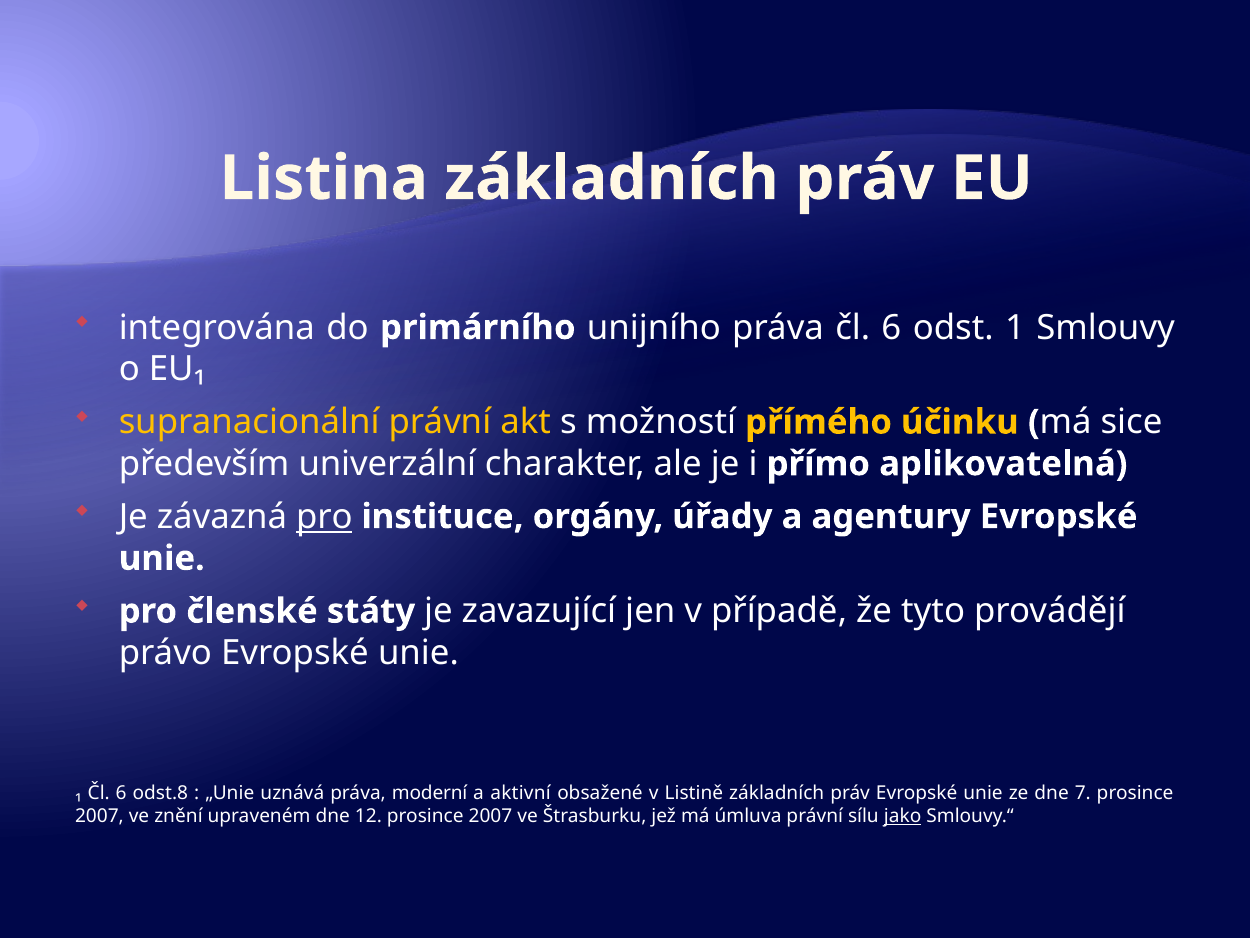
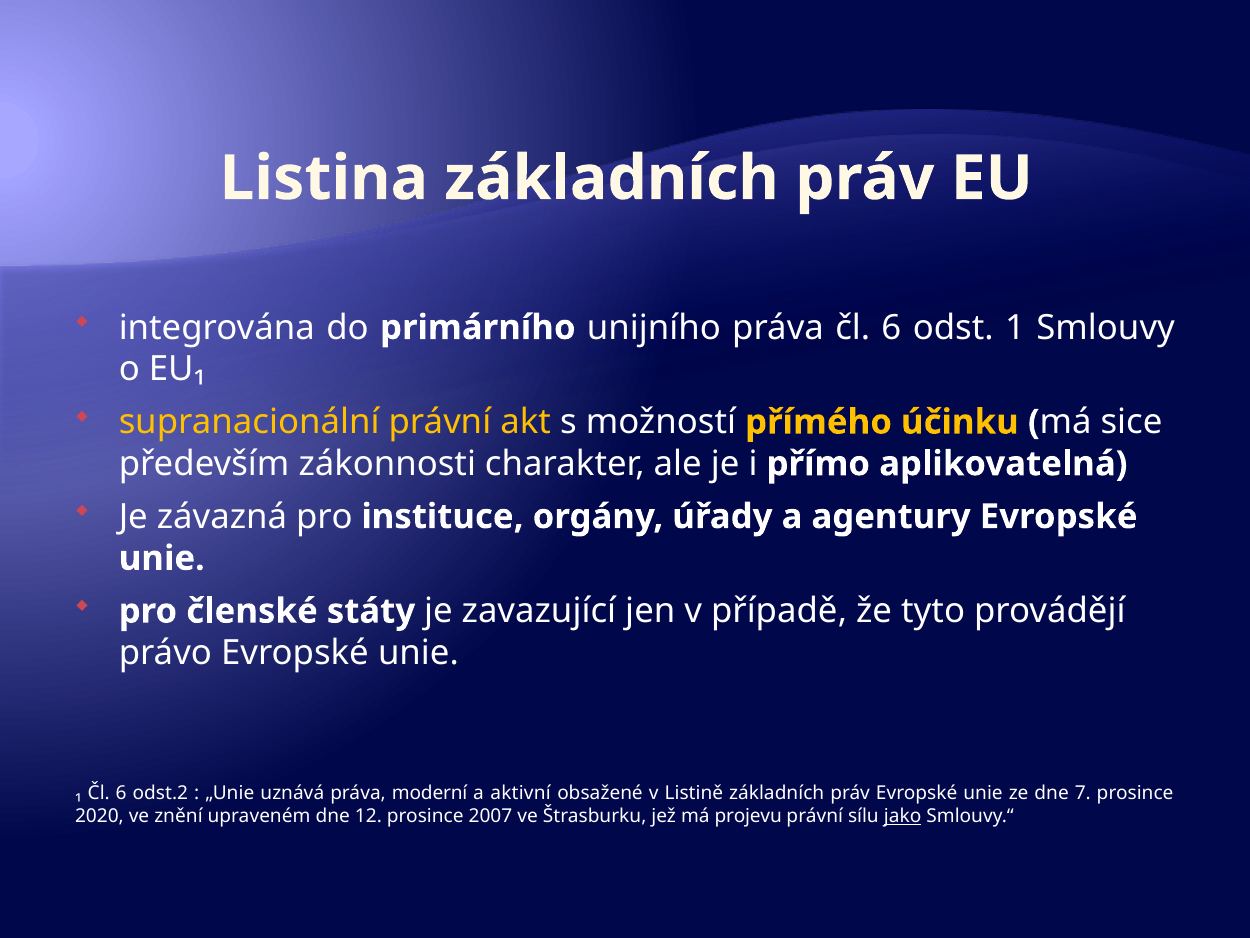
univerzální: univerzální -> zákonnosti (387, 464)
pro underline: present -> none (324, 516)
odst.8: odst.8 -> odst.2 (160, 793)
2007: 2007 -> 2020 (99, 816)
úmluva: úmluva -> projevu (748, 816)
